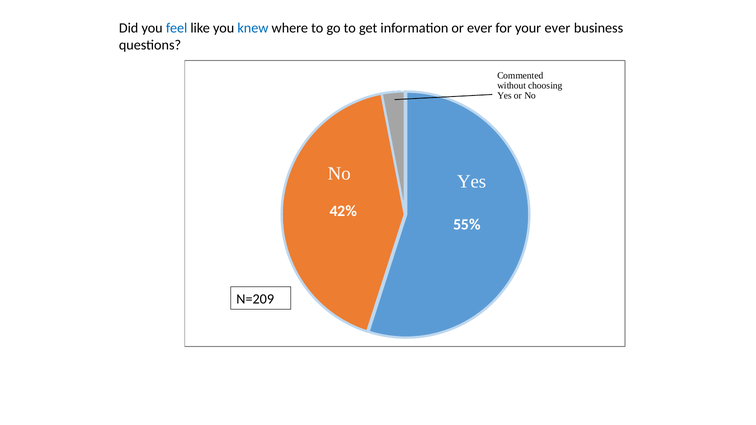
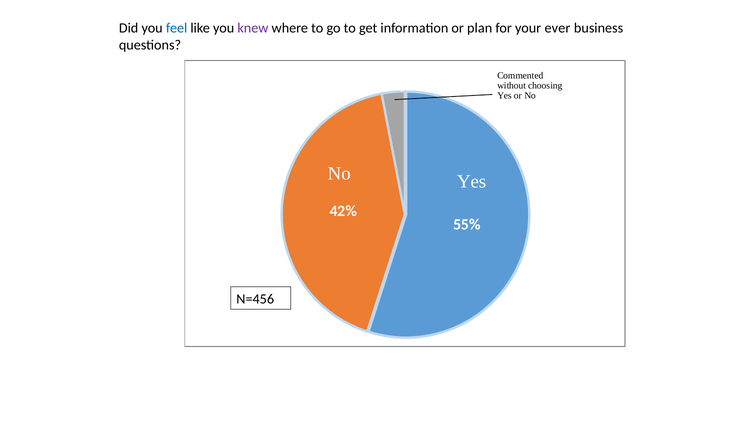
knew colour: blue -> purple (253, 28)
or ever: ever -> plan (480, 28)
N=209: N=209 -> N=456 (255, 299)
